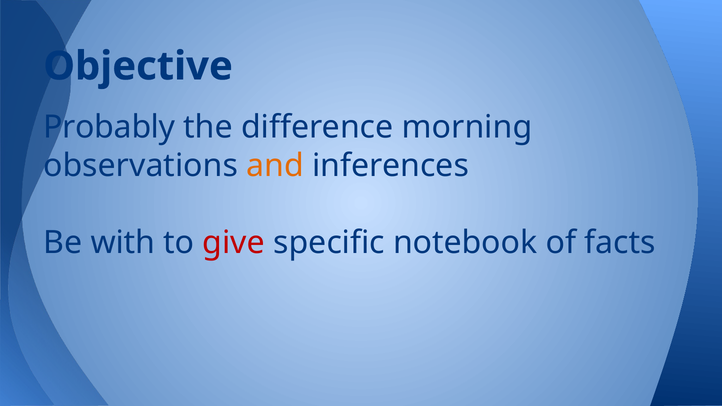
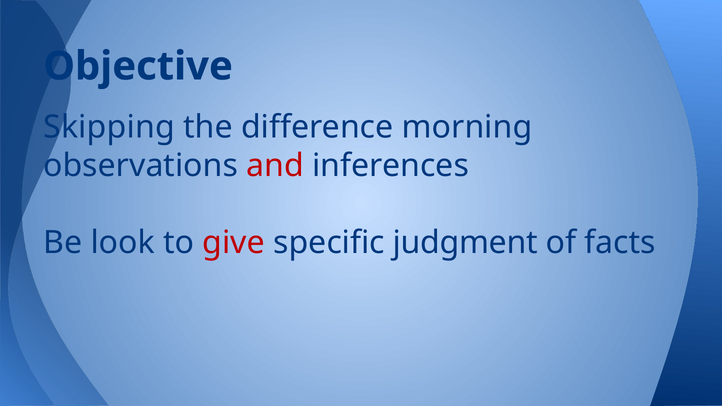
Probably: Probably -> Skipping (109, 127)
and colour: orange -> red (275, 165)
with: with -> look (123, 243)
notebook: notebook -> judgment (465, 243)
